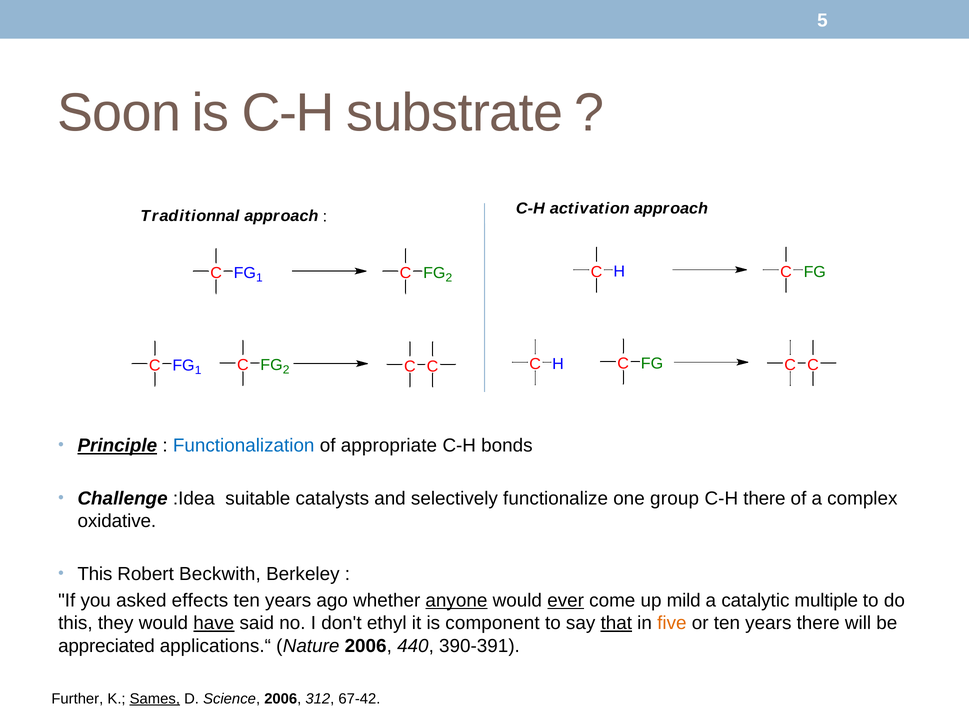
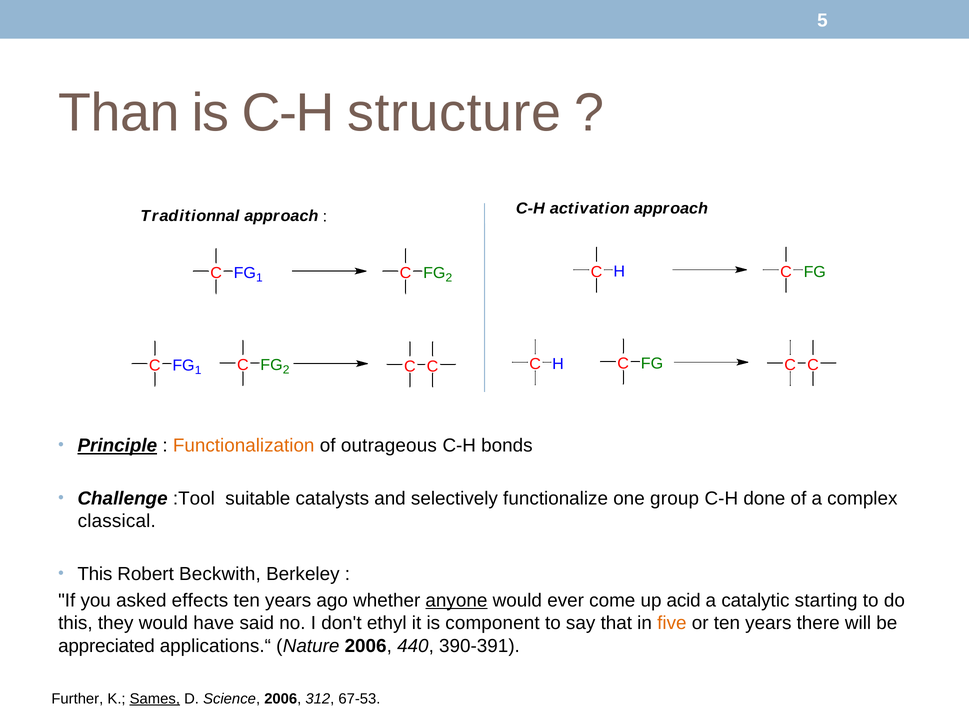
Soon: Soon -> Than (119, 113)
substrate: substrate -> structure (454, 113)
Functionalization colour: blue -> orange (244, 445)
appropriate: appropriate -> outrageous (389, 445)
:Idea: :Idea -> :Tool (194, 498)
C-H there: there -> done (764, 498)
oxidative: oxidative -> classical (117, 521)
ever underline: present -> none (566, 600)
mild: mild -> acid (684, 600)
multiple: multiple -> starting (826, 600)
have underline: present -> none (214, 623)
that underline: present -> none (616, 623)
67-42: 67-42 -> 67-53 (359, 699)
